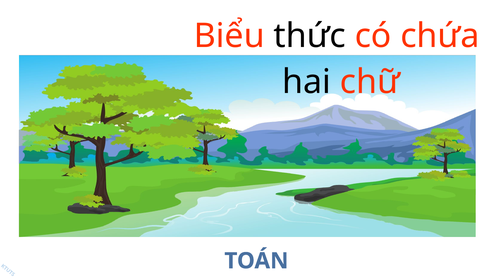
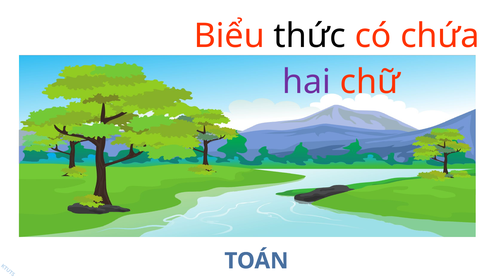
hai colour: black -> purple (307, 82)
